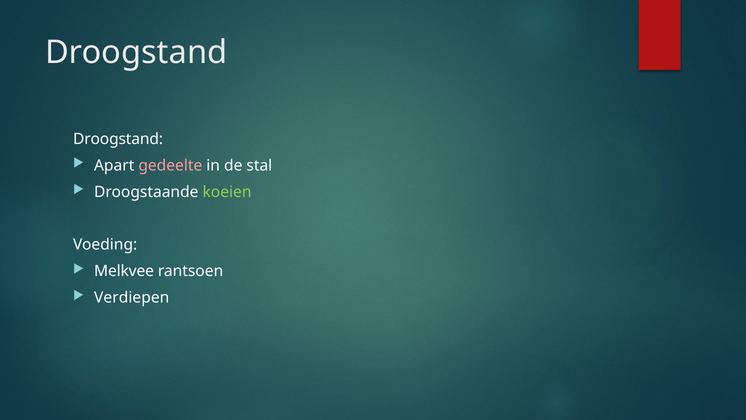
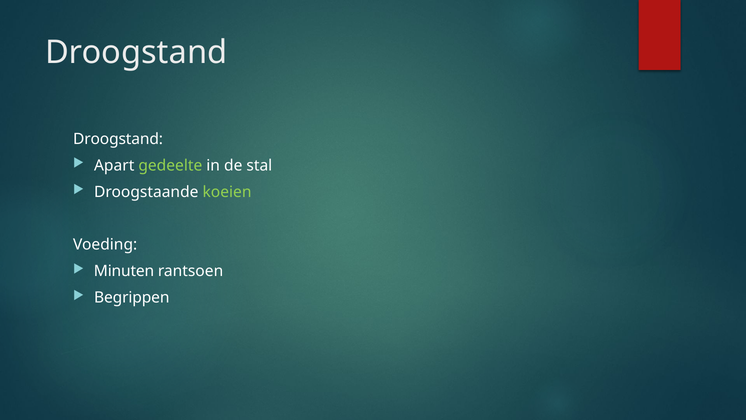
gedeelte colour: pink -> light green (170, 165)
Melkvee: Melkvee -> Minuten (124, 271)
Verdiepen: Verdiepen -> Begrippen (132, 297)
